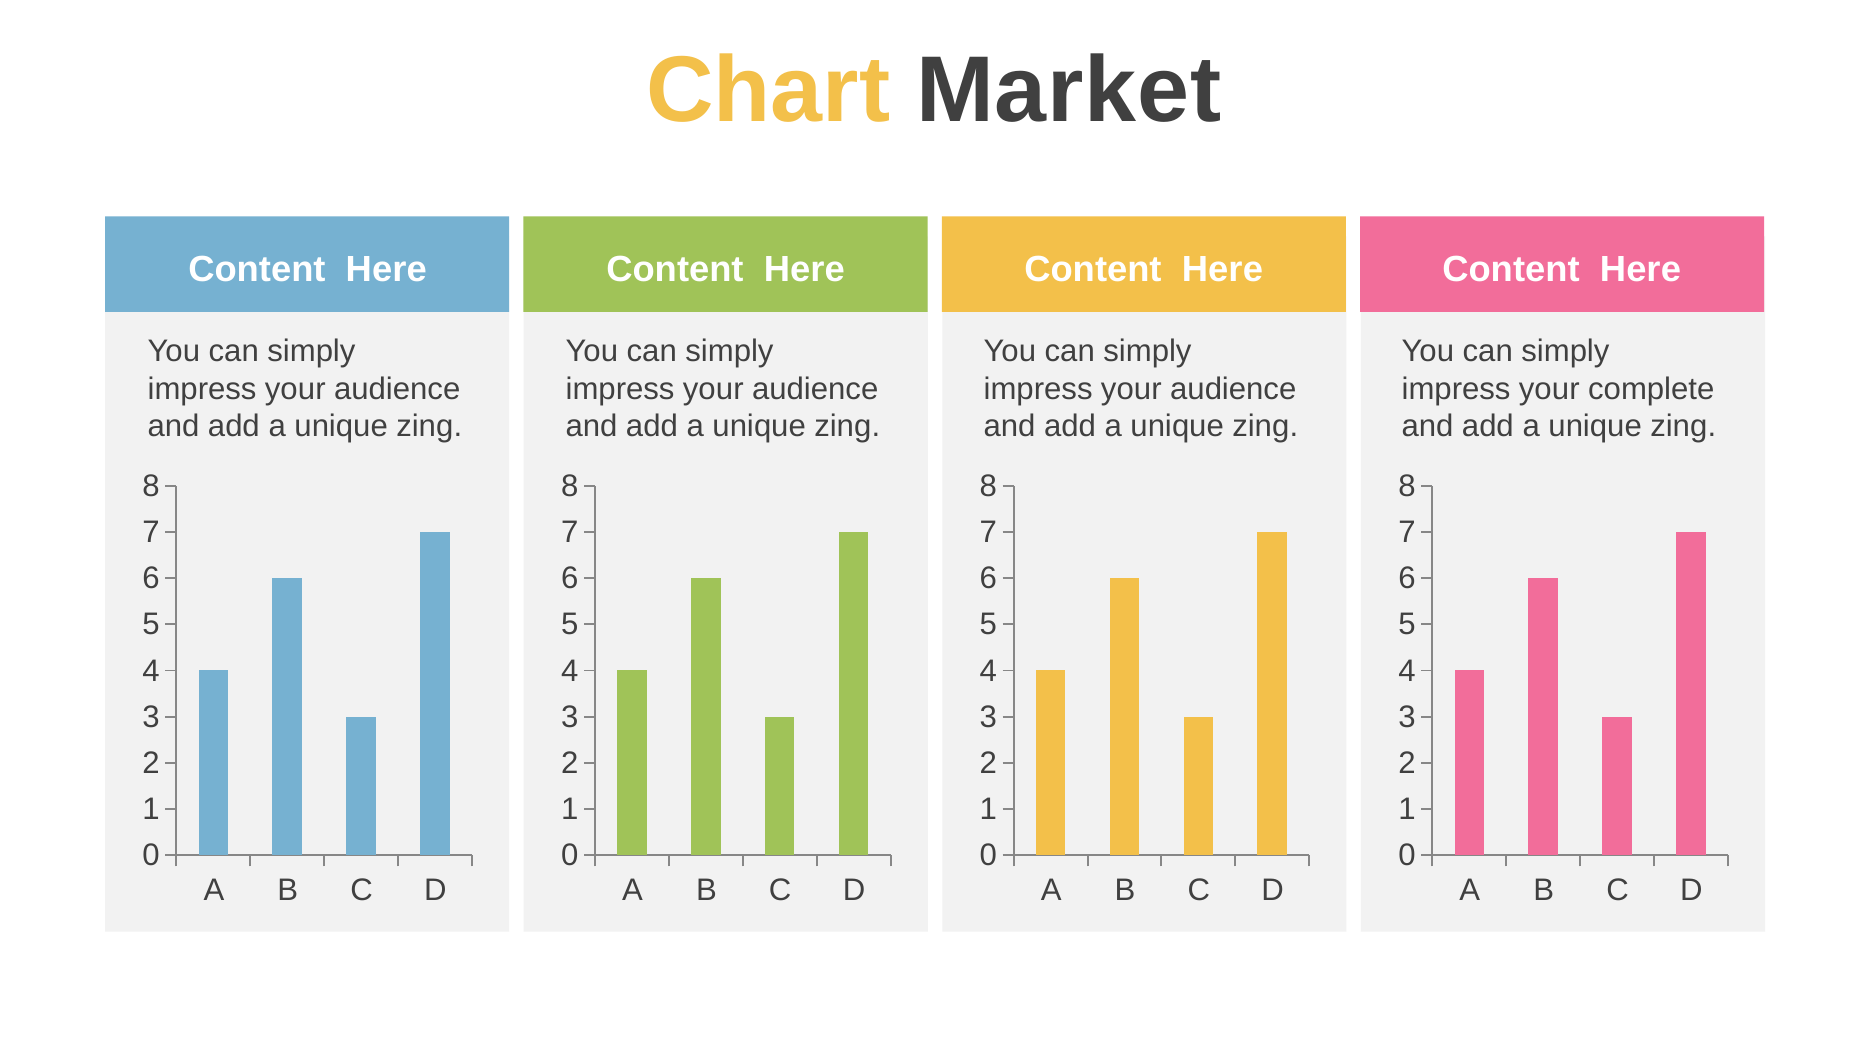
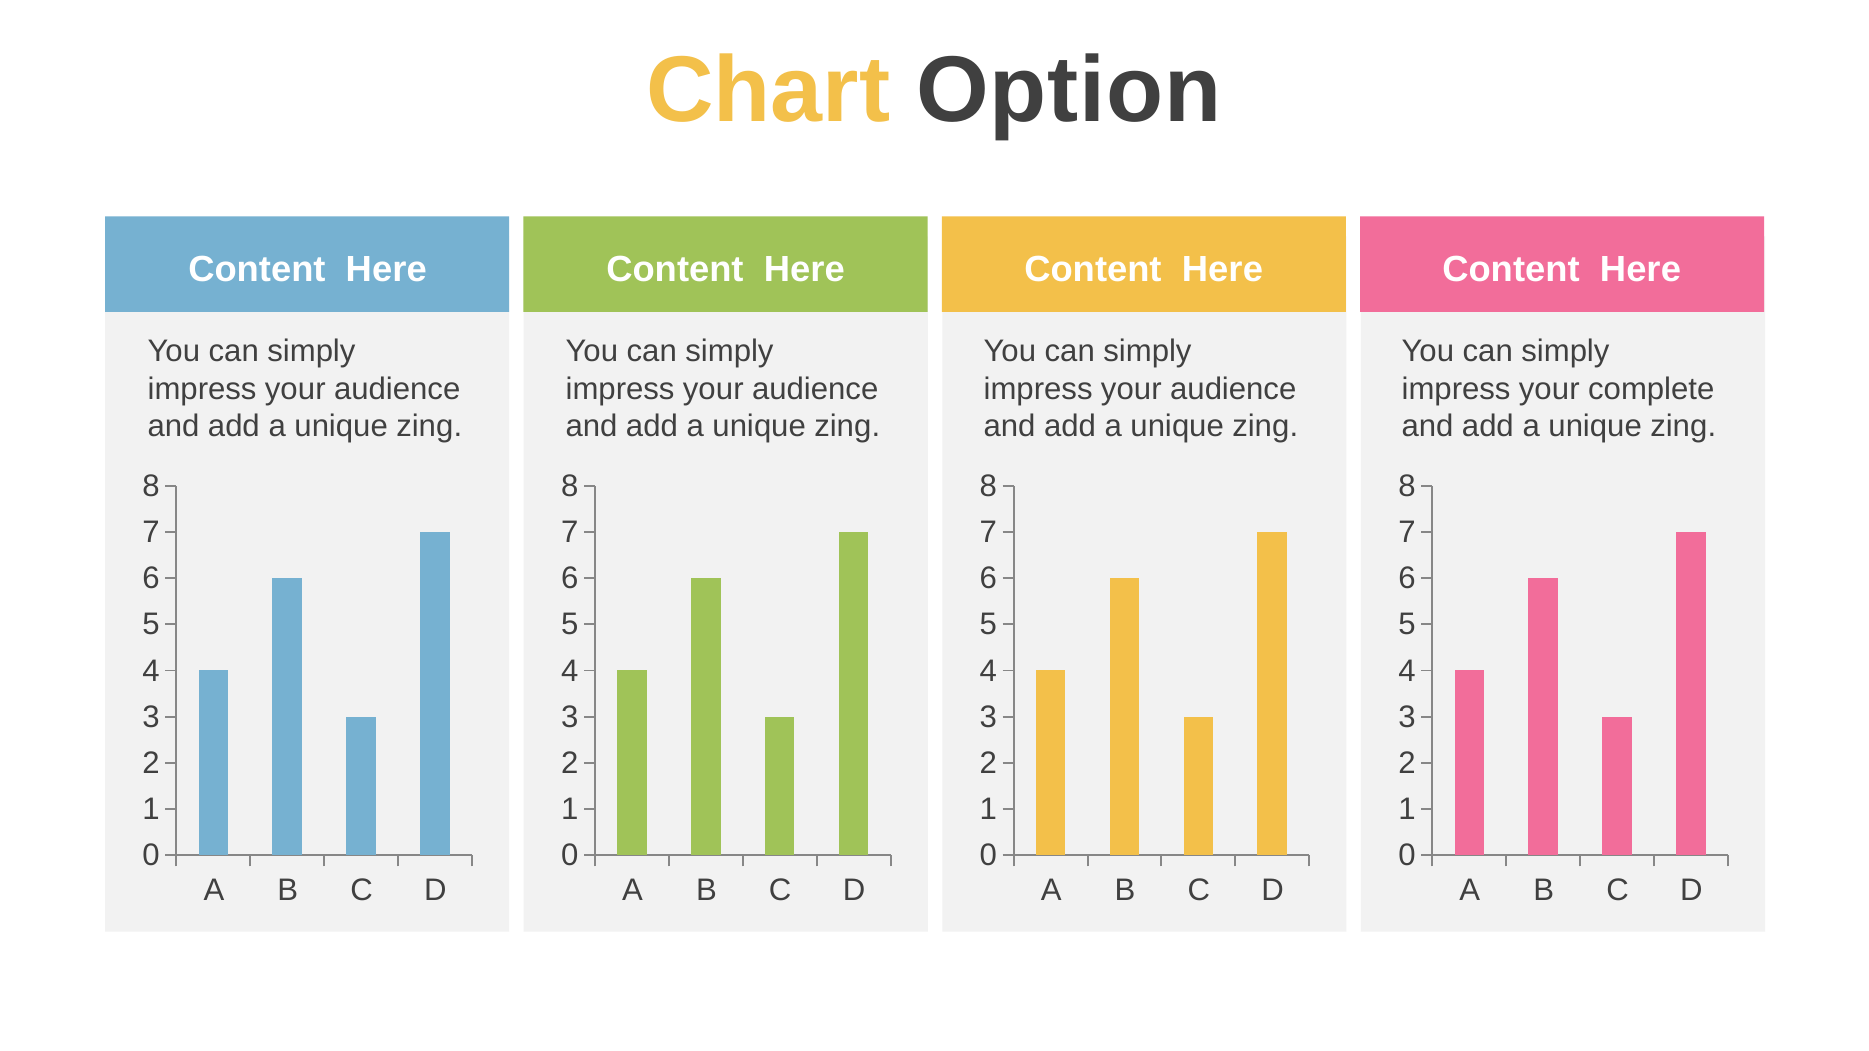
Market: Market -> Option (1069, 91)
